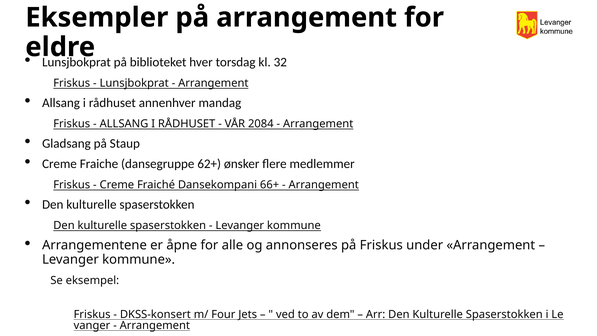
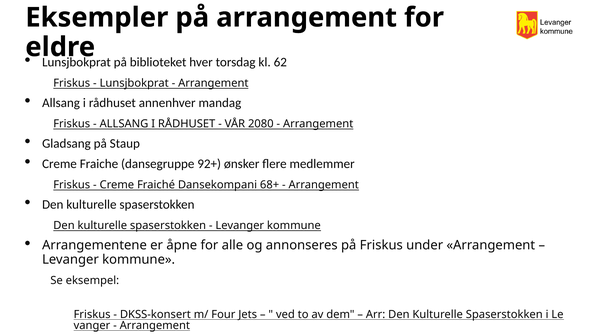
32: 32 -> 62 (280, 62)
2084: 2084 -> 2080 (261, 124)
62+: 62+ -> 92+ (209, 164)
66+: 66+ -> 68+ (270, 185)
